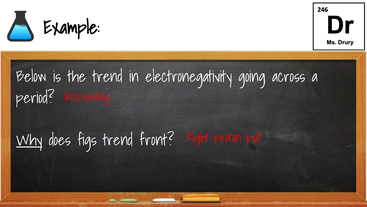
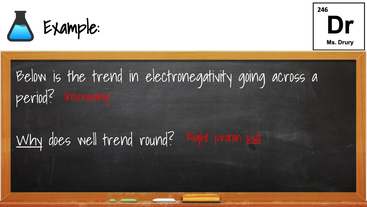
pull underline: none -> present (254, 137)
figs: figs -> well (87, 140)
front: front -> round (157, 140)
